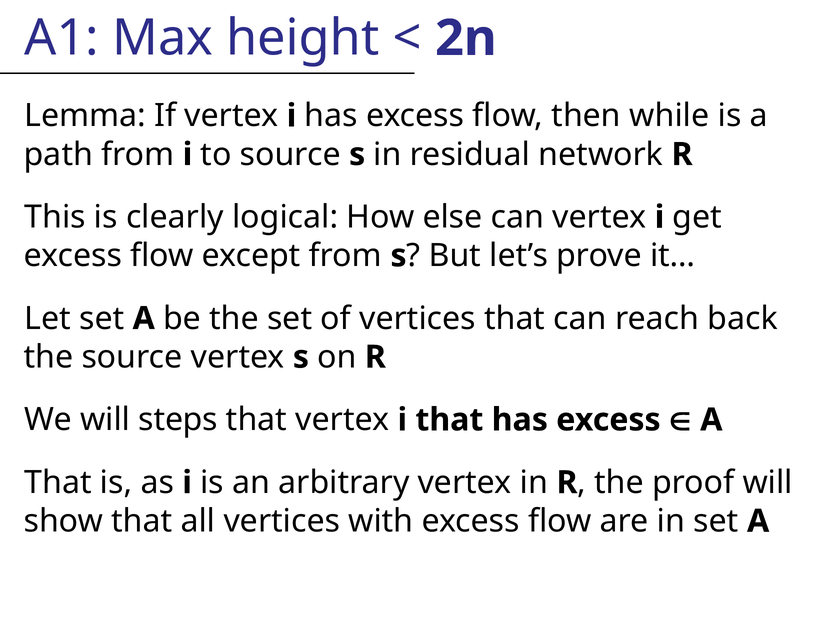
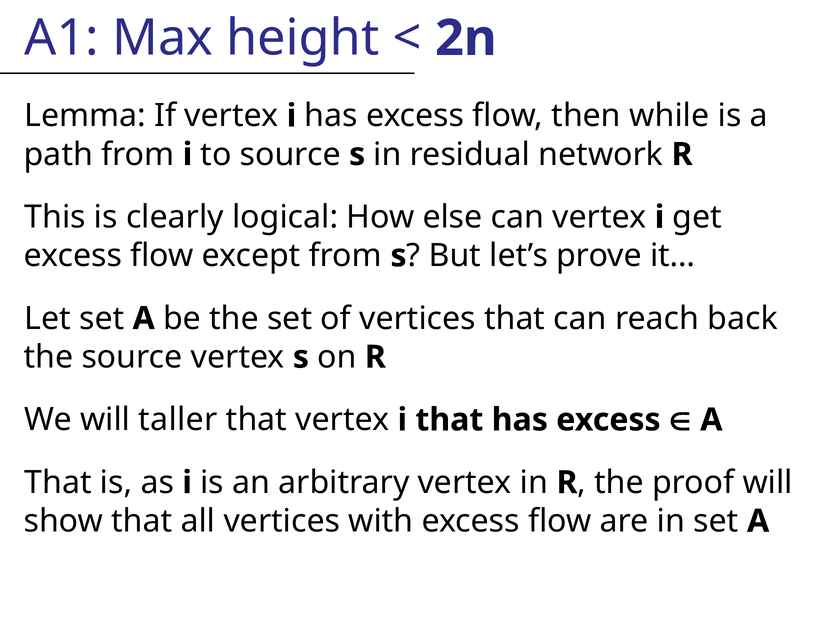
steps: steps -> taller (178, 420)
